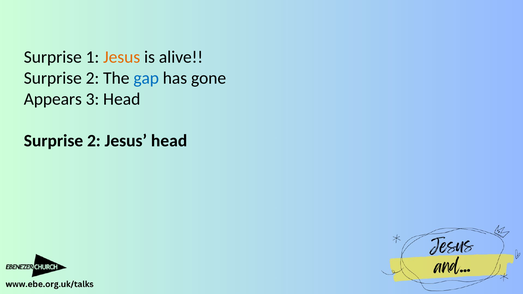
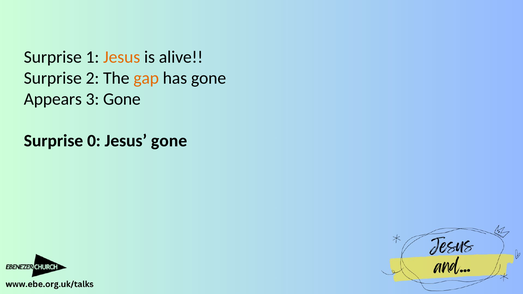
gap colour: blue -> orange (146, 78)
3 Head: Head -> Gone (122, 99)
2: 2 -> 0 (94, 141)
Jesus head: head -> gone (169, 141)
